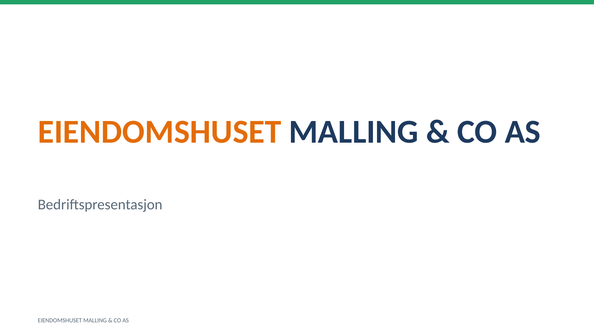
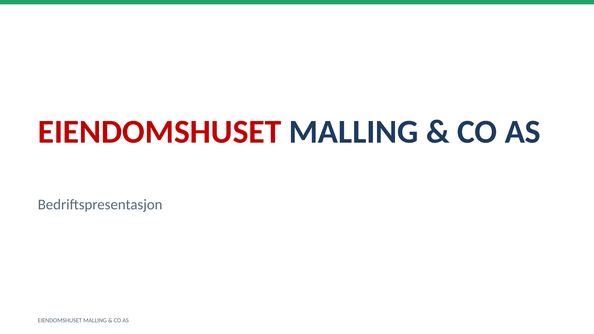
EIENDOMSHUSET colour: orange -> red (160, 132)
